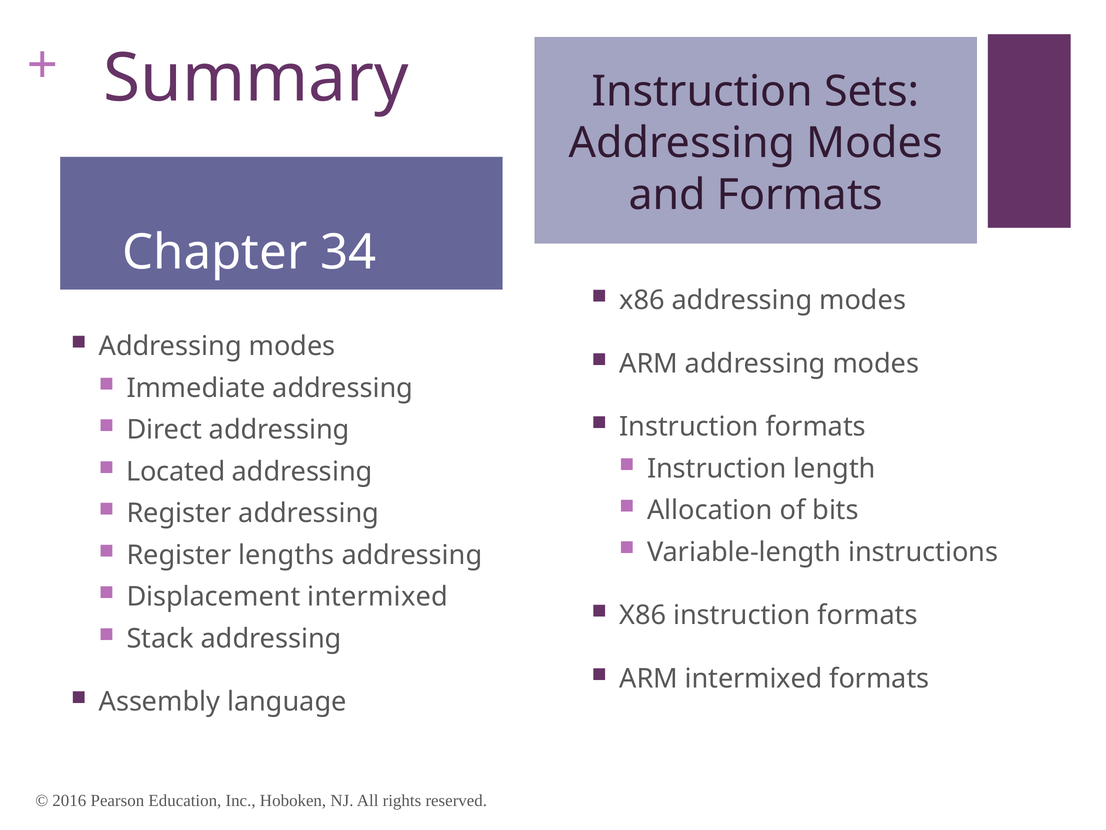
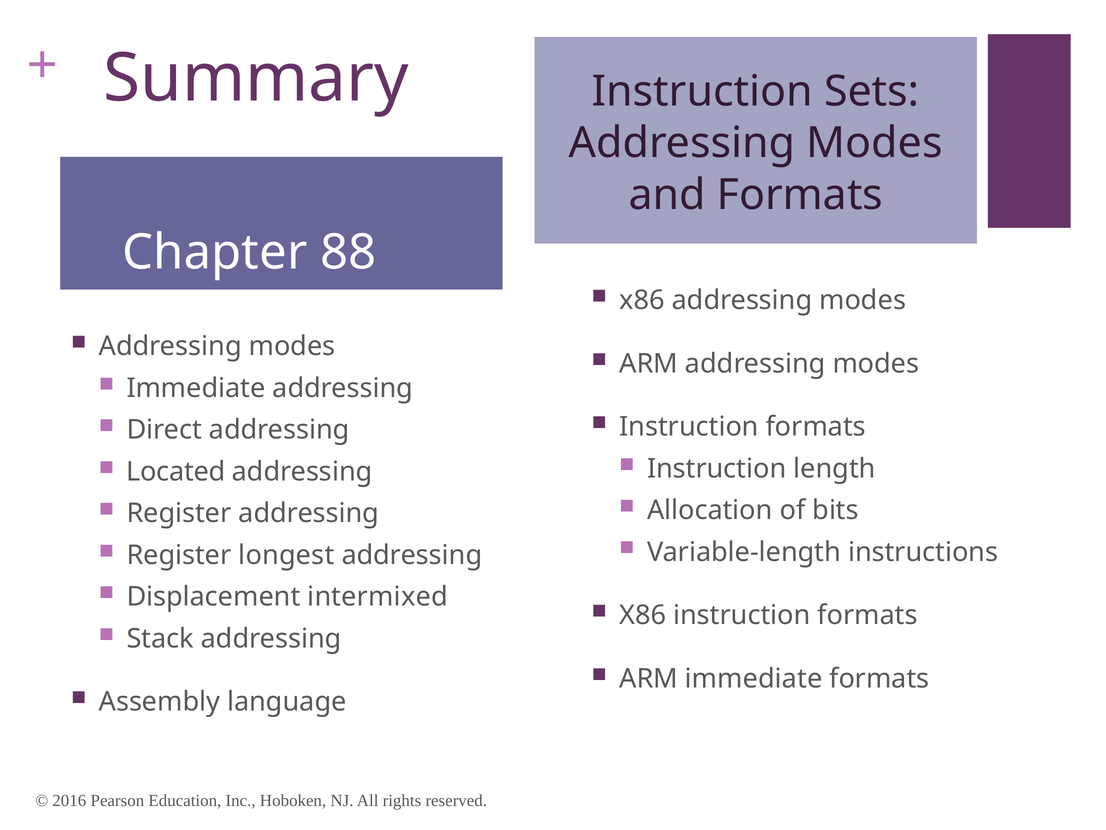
34: 34 -> 88 (348, 252)
lengths: lengths -> longest (286, 555)
ARM intermixed: intermixed -> immediate (754, 678)
